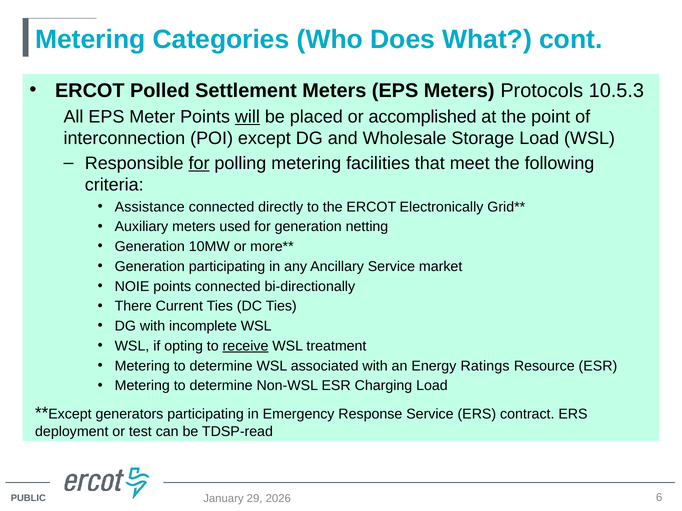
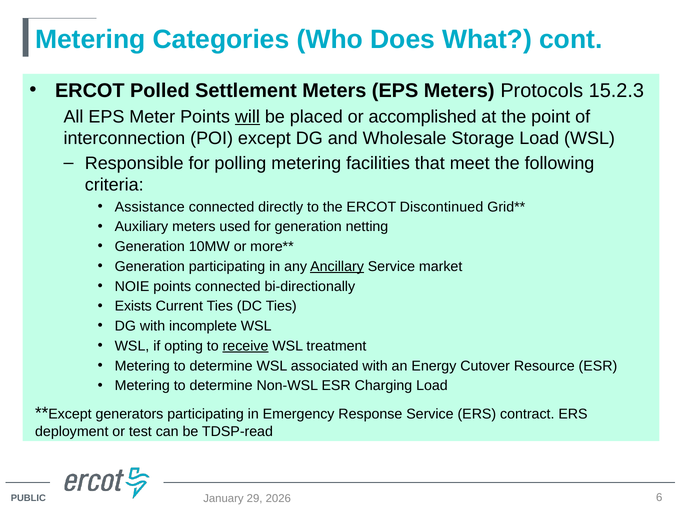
10.5.3: 10.5.3 -> 15.2.3 (616, 91)
for underline: present -> none (199, 164)
Electronically: Electronically -> Discontinued (441, 207)
Ancillary underline: none -> present (337, 267)
There: There -> Exists (133, 307)
Ratings: Ratings -> Cutover (485, 366)
